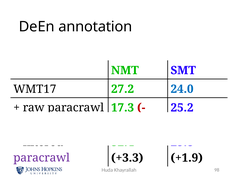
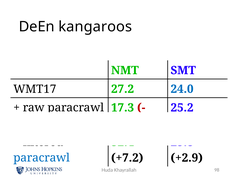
annotation: annotation -> kangaroos (95, 27)
paracrawl colour: purple -> blue (42, 158)
+3.3: +3.3 -> +7.2 (127, 158)
+1.9: +1.9 -> +2.9 (187, 158)
